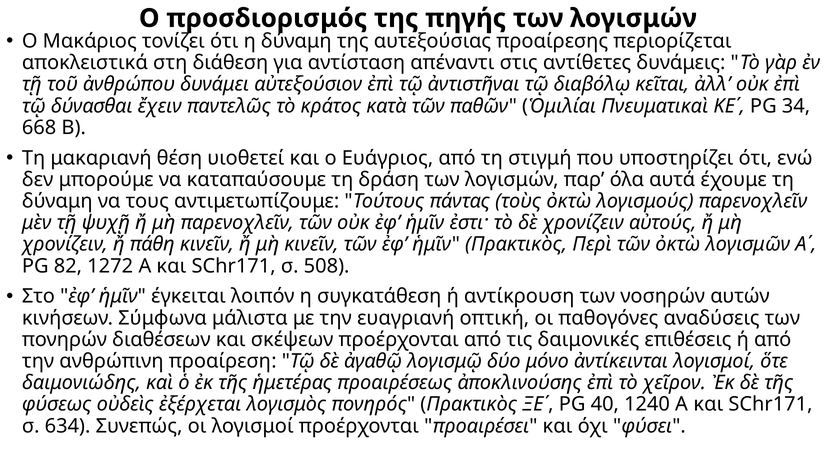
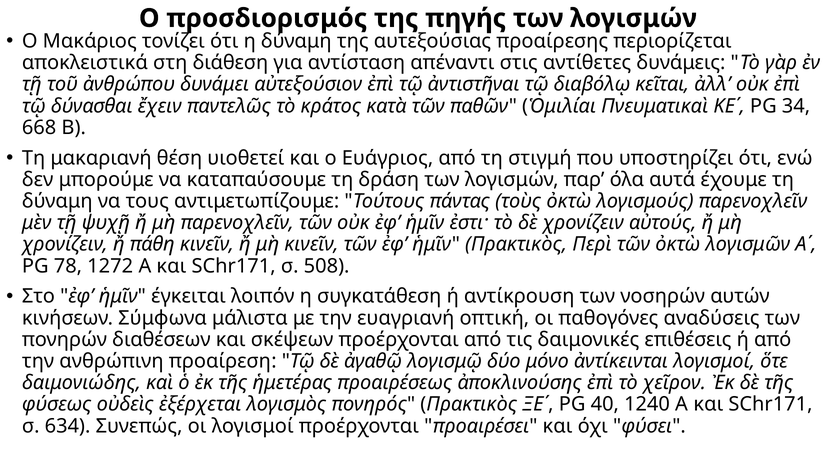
82: 82 -> 78 (68, 266)
